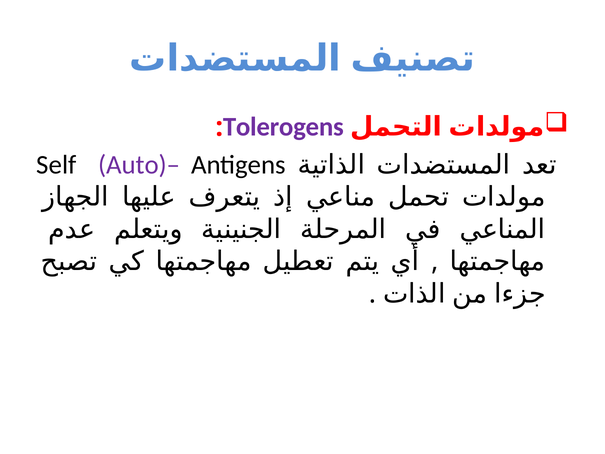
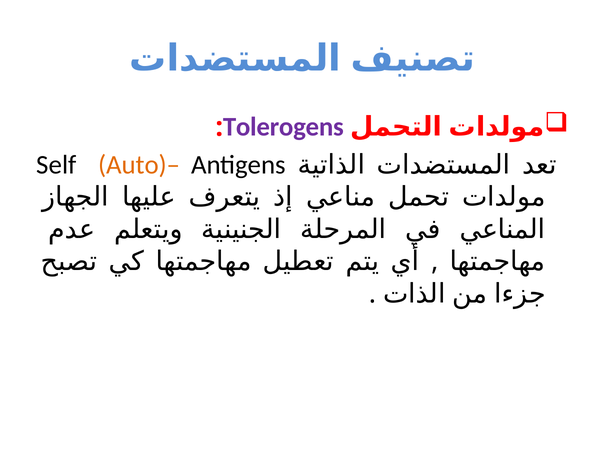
Auto)– colour: purple -> orange (139, 165)
